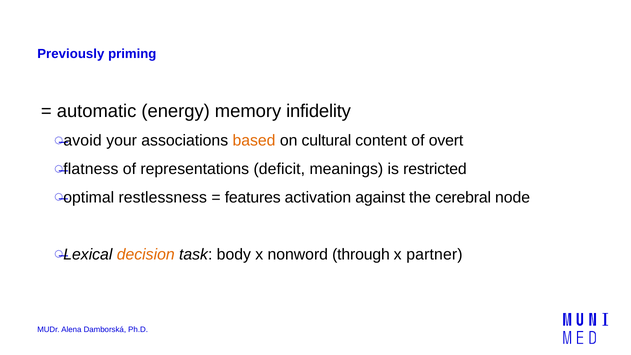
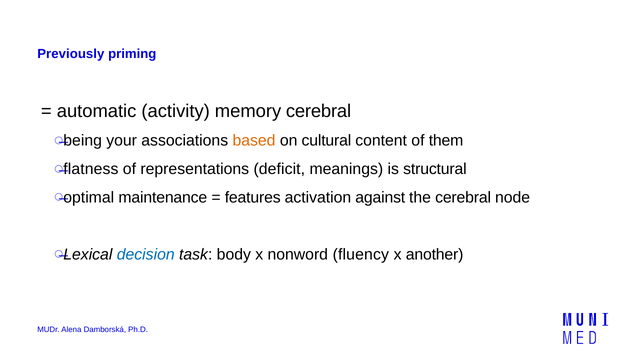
energy: energy -> activity (176, 111)
memory infidelity: infidelity -> cerebral (319, 111)
avoid: avoid -> being (83, 141)
overt: overt -> them (446, 141)
restricted: restricted -> structural (435, 169)
restlessness: restlessness -> maintenance (163, 198)
decision colour: orange -> blue (146, 254)
through: through -> fluency (361, 254)
partner: partner -> another (435, 254)
